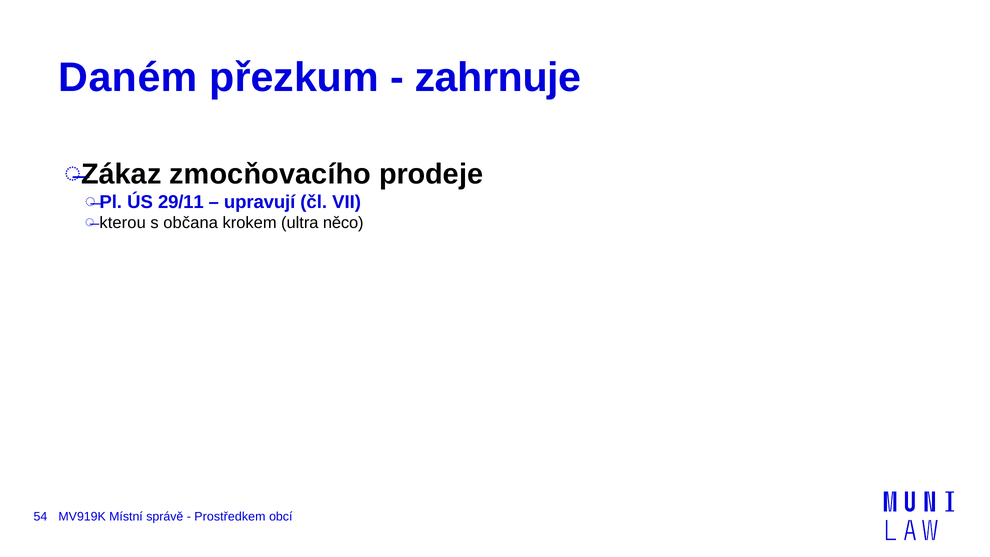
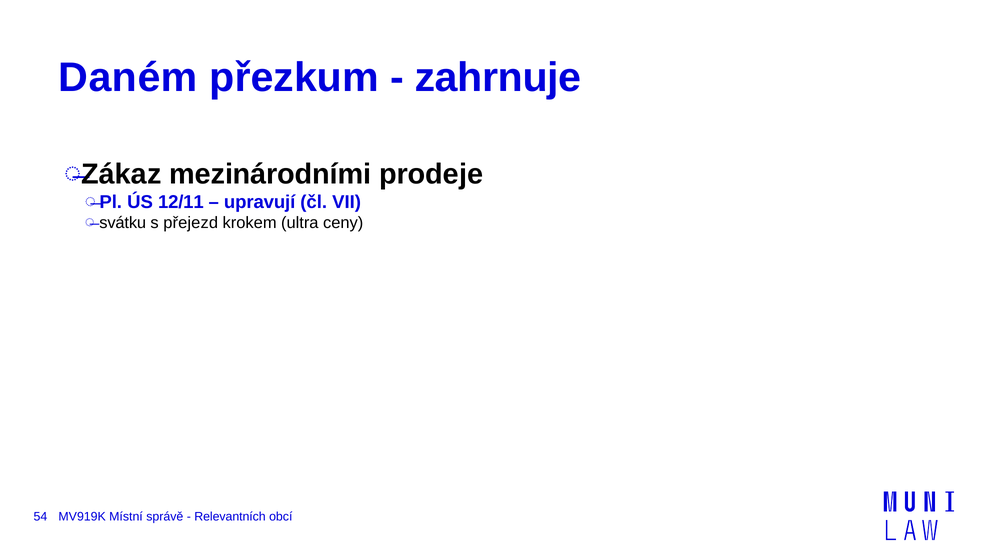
zmocňovacího: zmocňovacího -> mezinárodními (270, 174)
29/11: 29/11 -> 12/11 (181, 202)
kterou: kterou -> svátku (123, 223)
občana: občana -> přejezd (191, 223)
něco: něco -> ceny (343, 223)
Prostředkem: Prostředkem -> Relevantních (230, 517)
